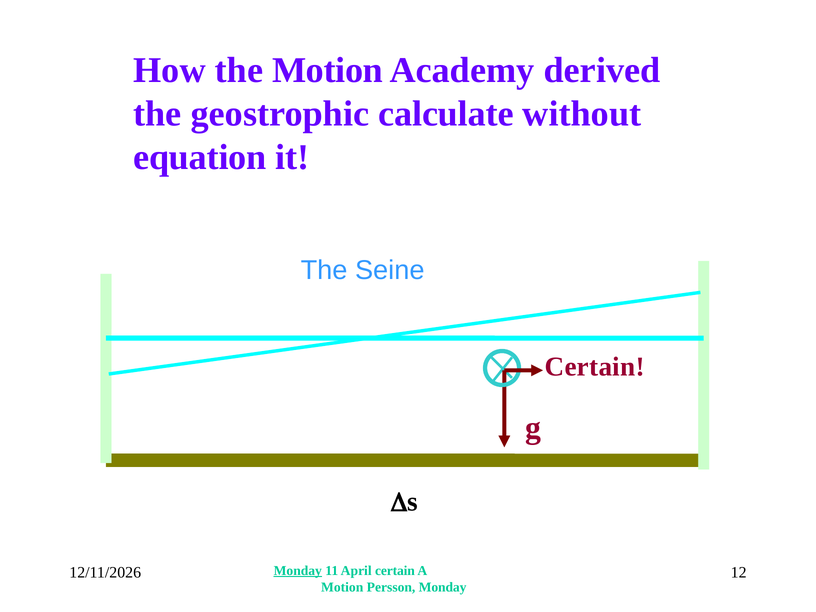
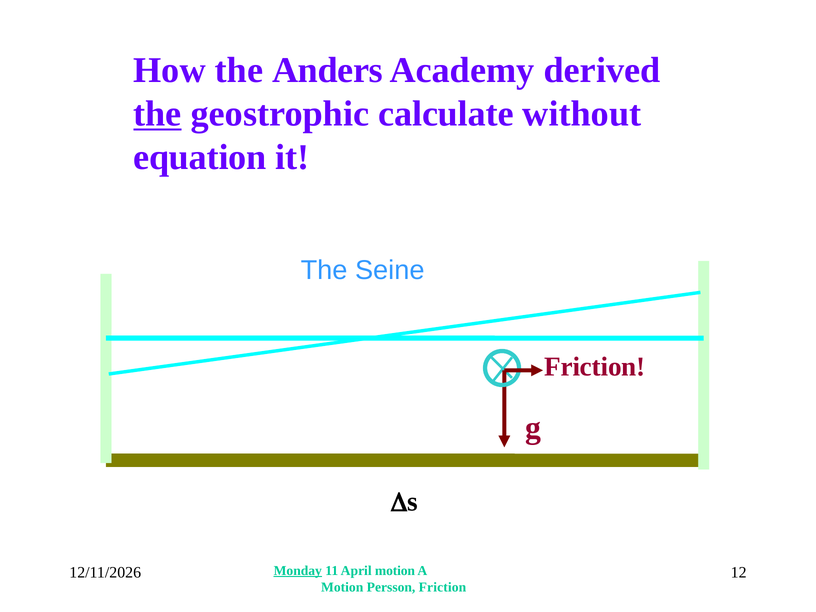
the Motion: Motion -> Anders (327, 70)
the underline: none -> present (157, 114)
Certain: Certain -> Friction (595, 367)
April certain: certain -> motion (395, 571)
Persson Monday: Monday -> Friction (442, 587)
